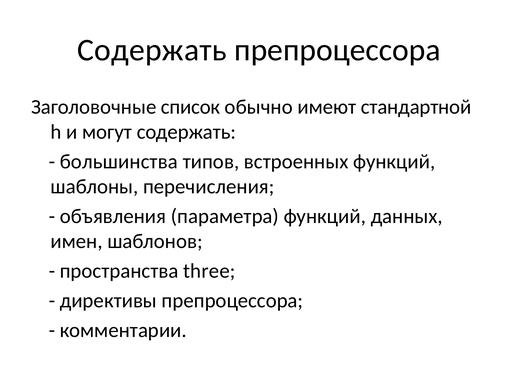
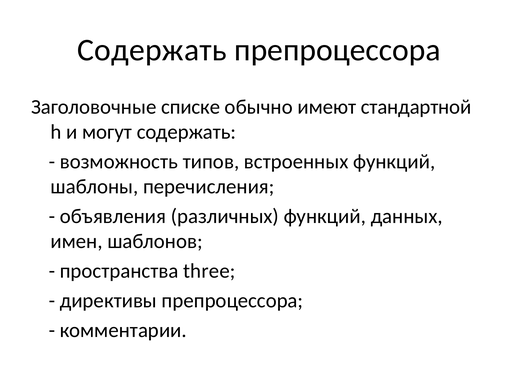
список: список -> списке (191, 107)
большинства: большинства -> возможность (119, 162)
параметра: параметра -> различных (225, 217)
